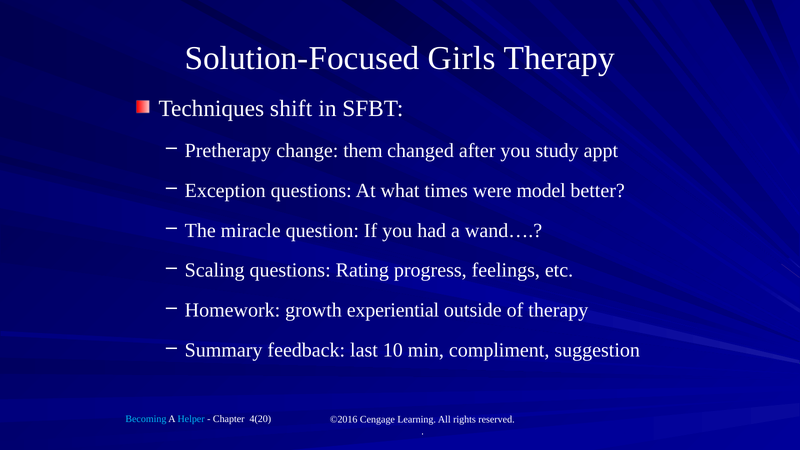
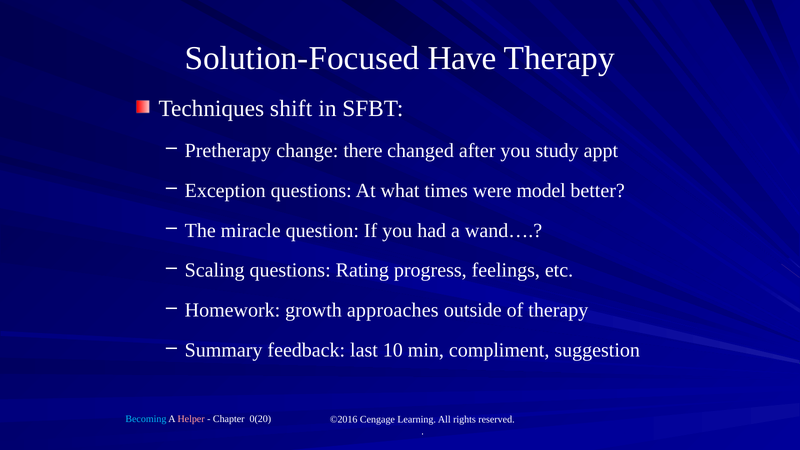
Girls: Girls -> Have (462, 58)
them: them -> there (363, 150)
experiential: experiential -> approaches (393, 310)
Helper colour: light blue -> pink (191, 419)
4(20: 4(20 -> 0(20 (260, 419)
